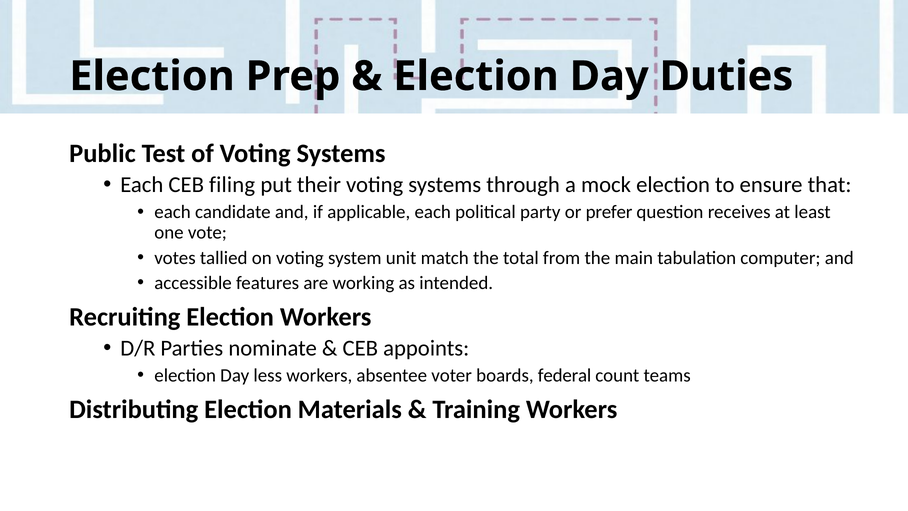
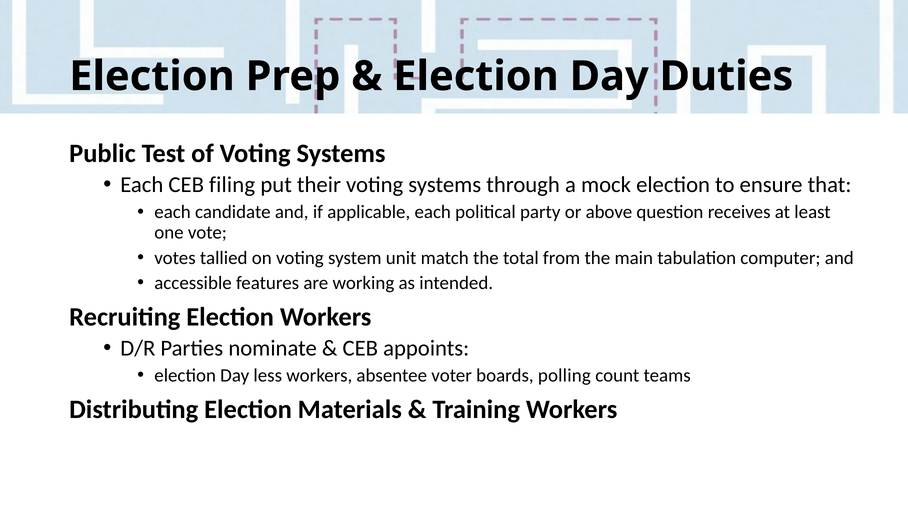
prefer: prefer -> above (609, 212)
federal: federal -> polling (564, 375)
